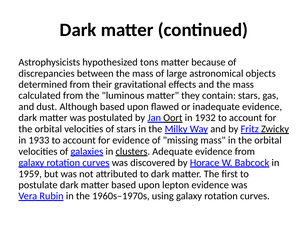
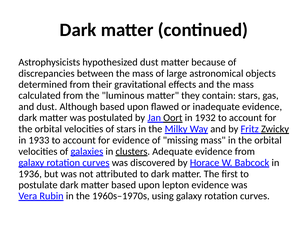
hypothesized tons: tons -> dust (149, 62)
1959: 1959 -> 1936 (30, 174)
